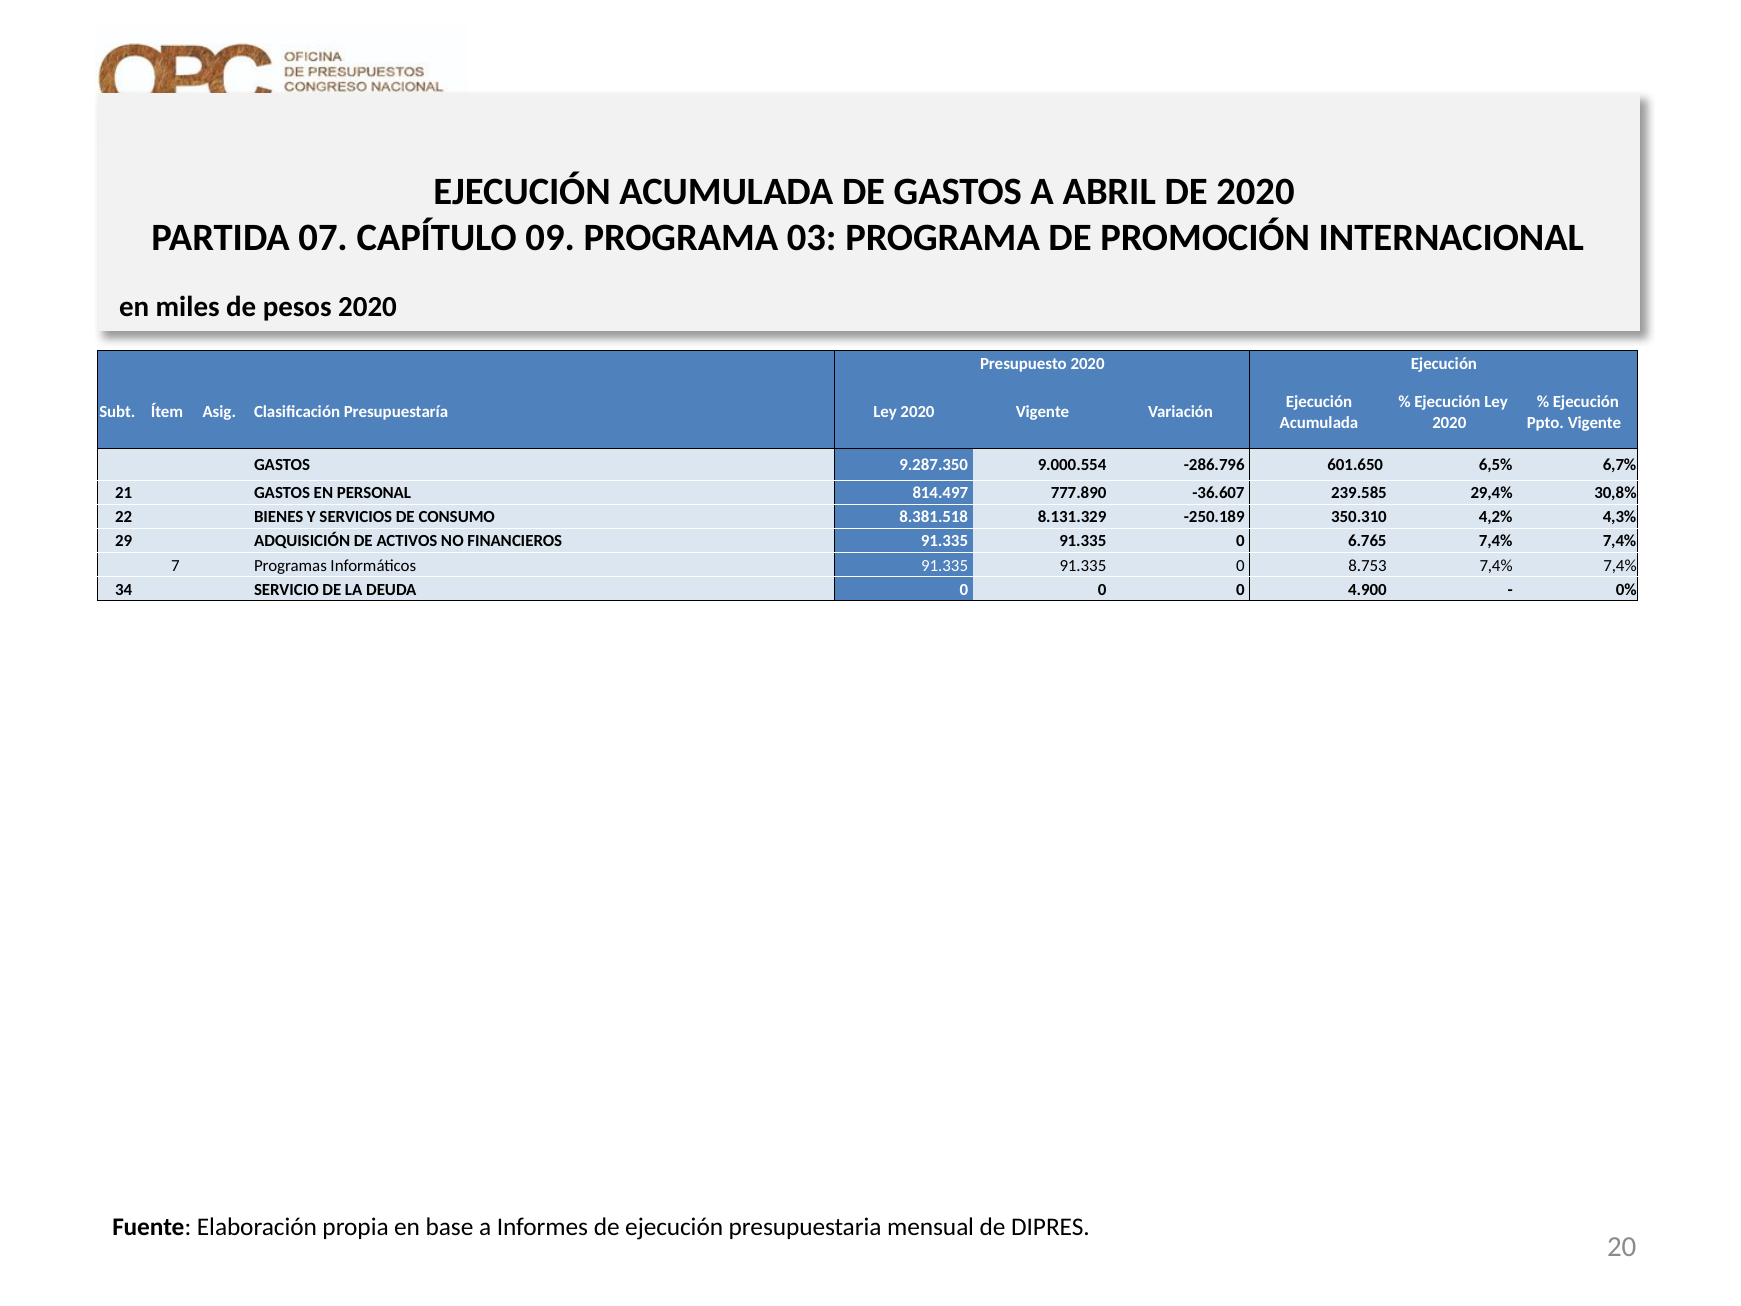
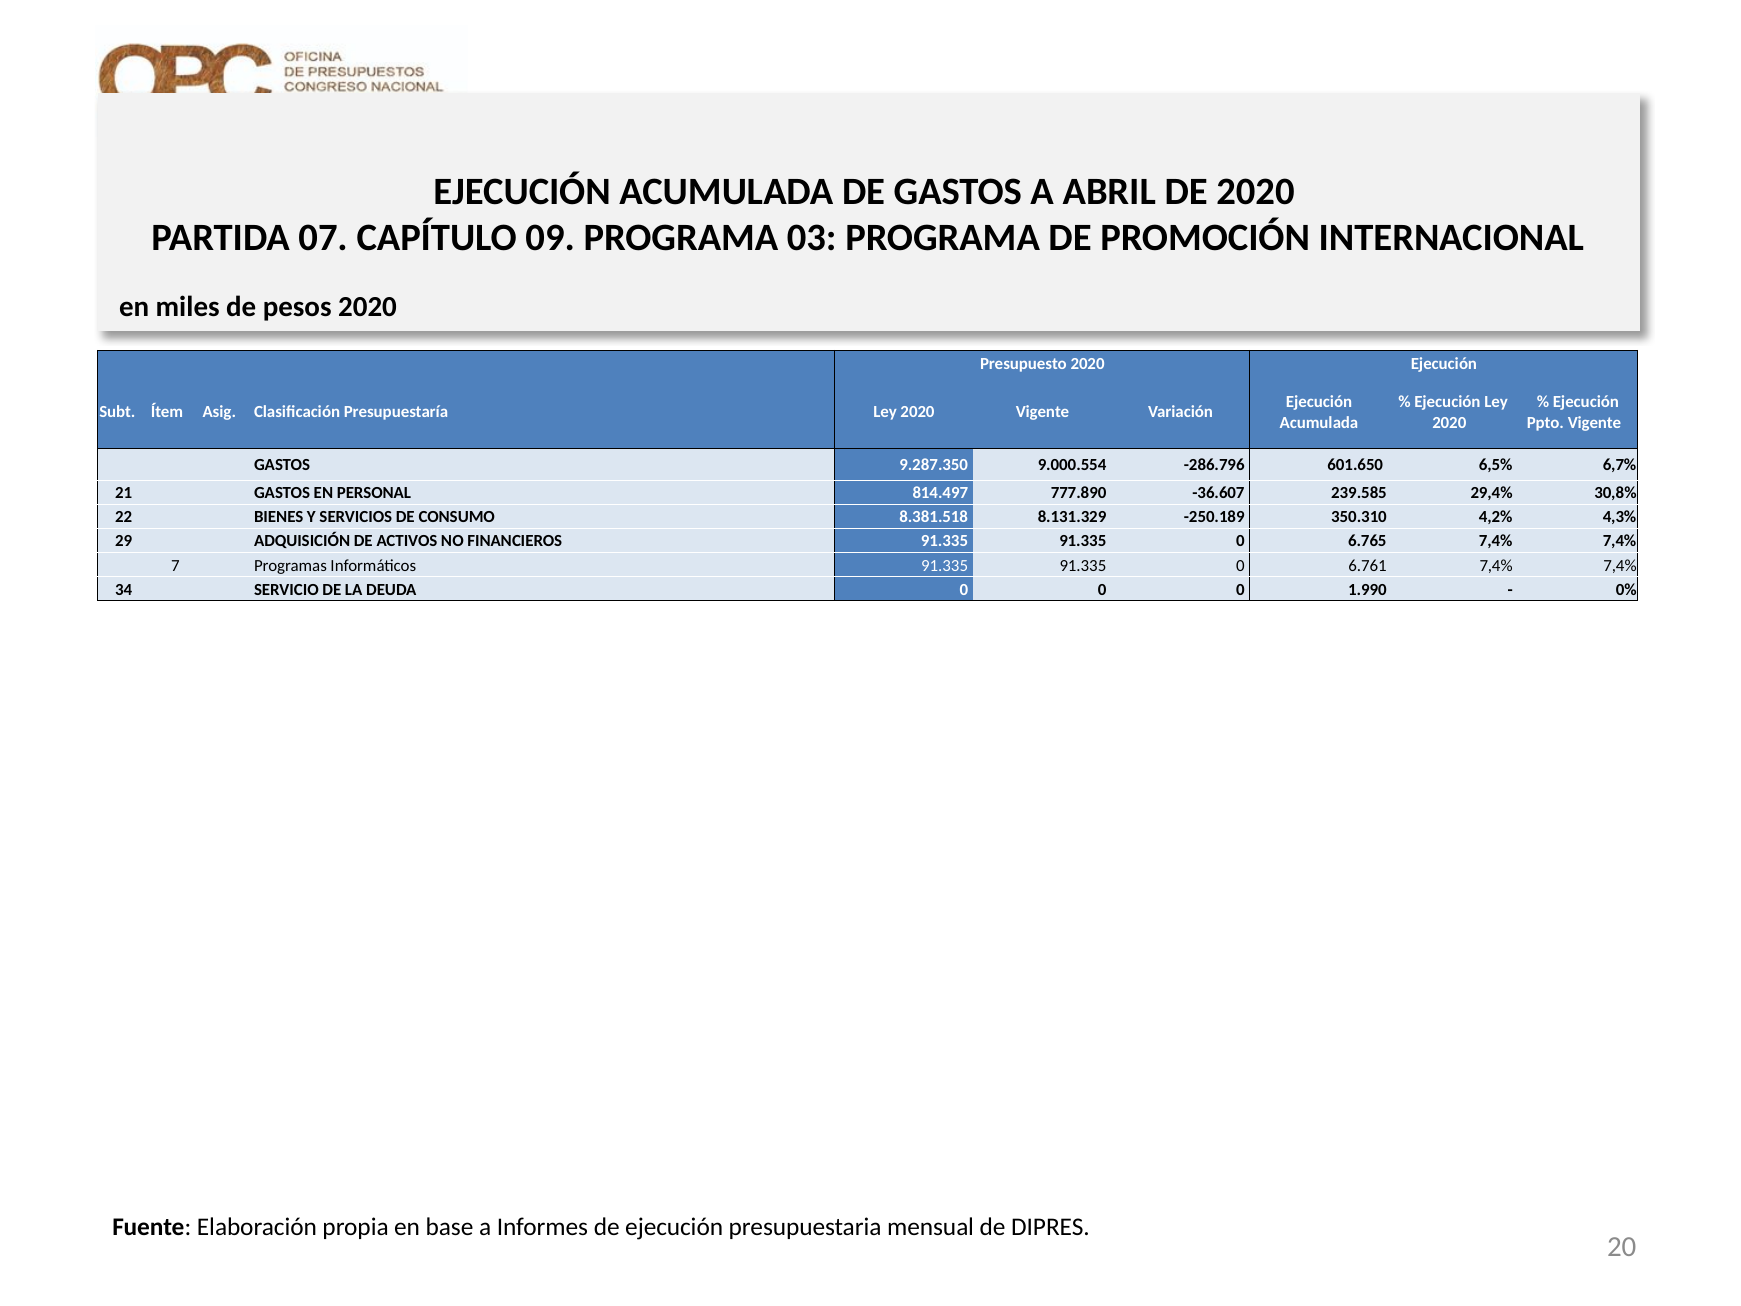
8.753: 8.753 -> 6.761 (1368, 565)
4.900: 4.900 -> 1.990 (1367, 590)
